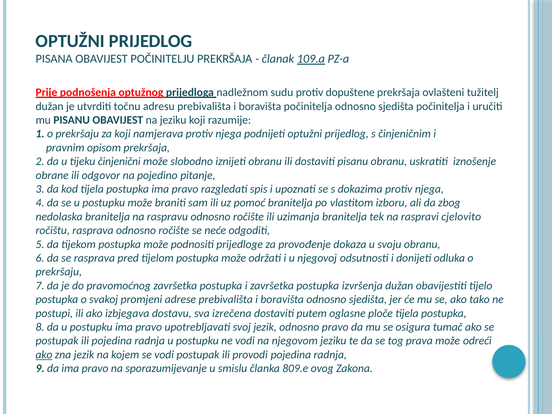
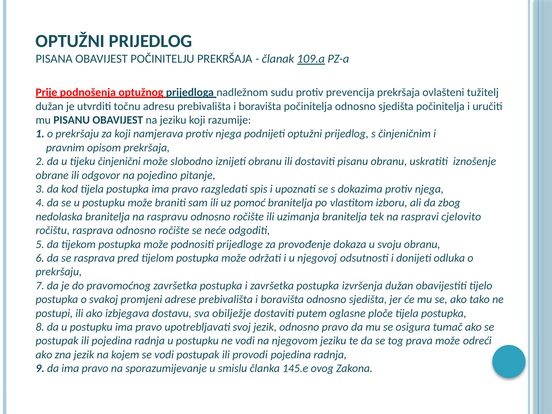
dopuštene: dopuštene -> prevencija (350, 92)
izrečena: izrečena -> obilježje (232, 313)
ako underline: present -> none (44, 355)
809.e: 809.e -> 145.e (295, 368)
